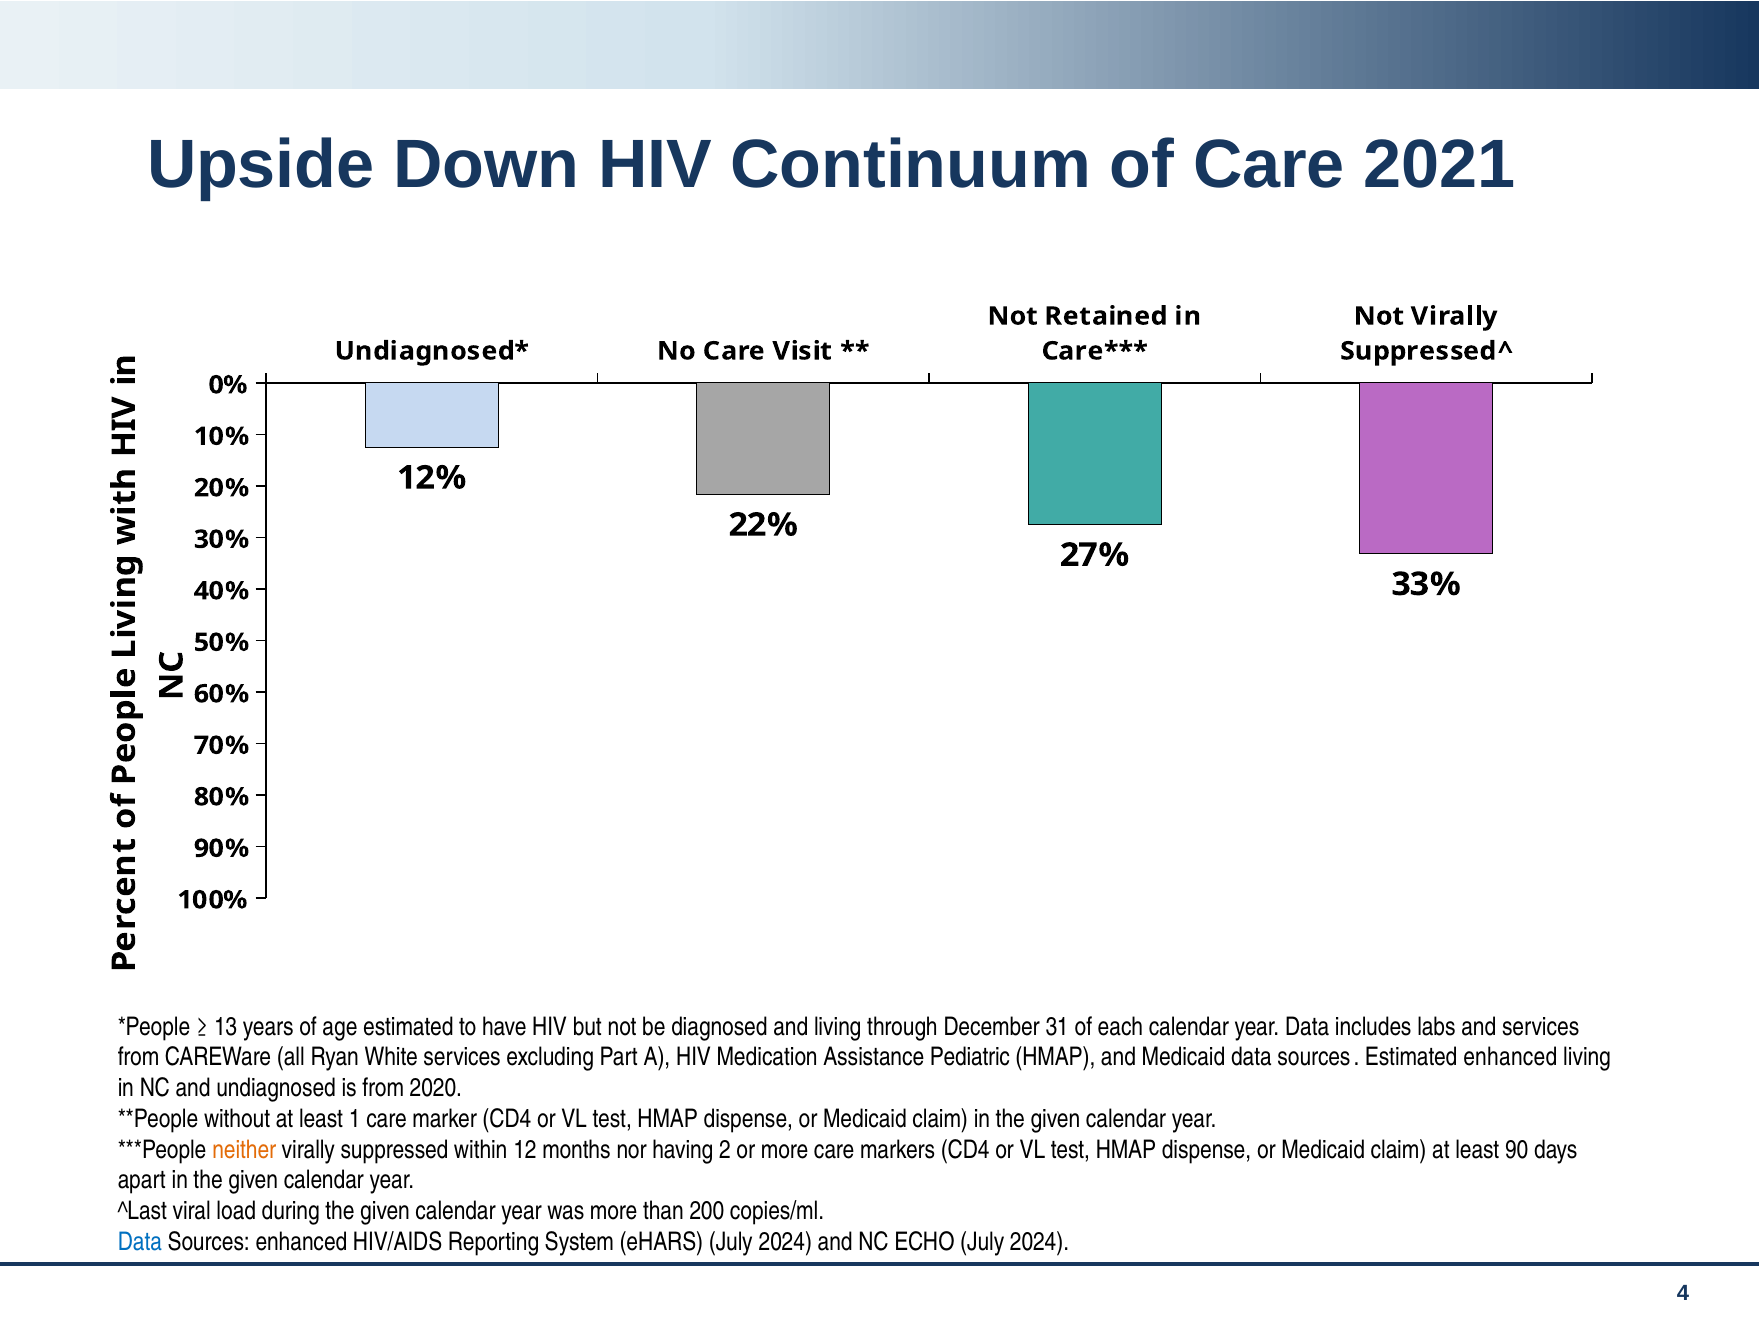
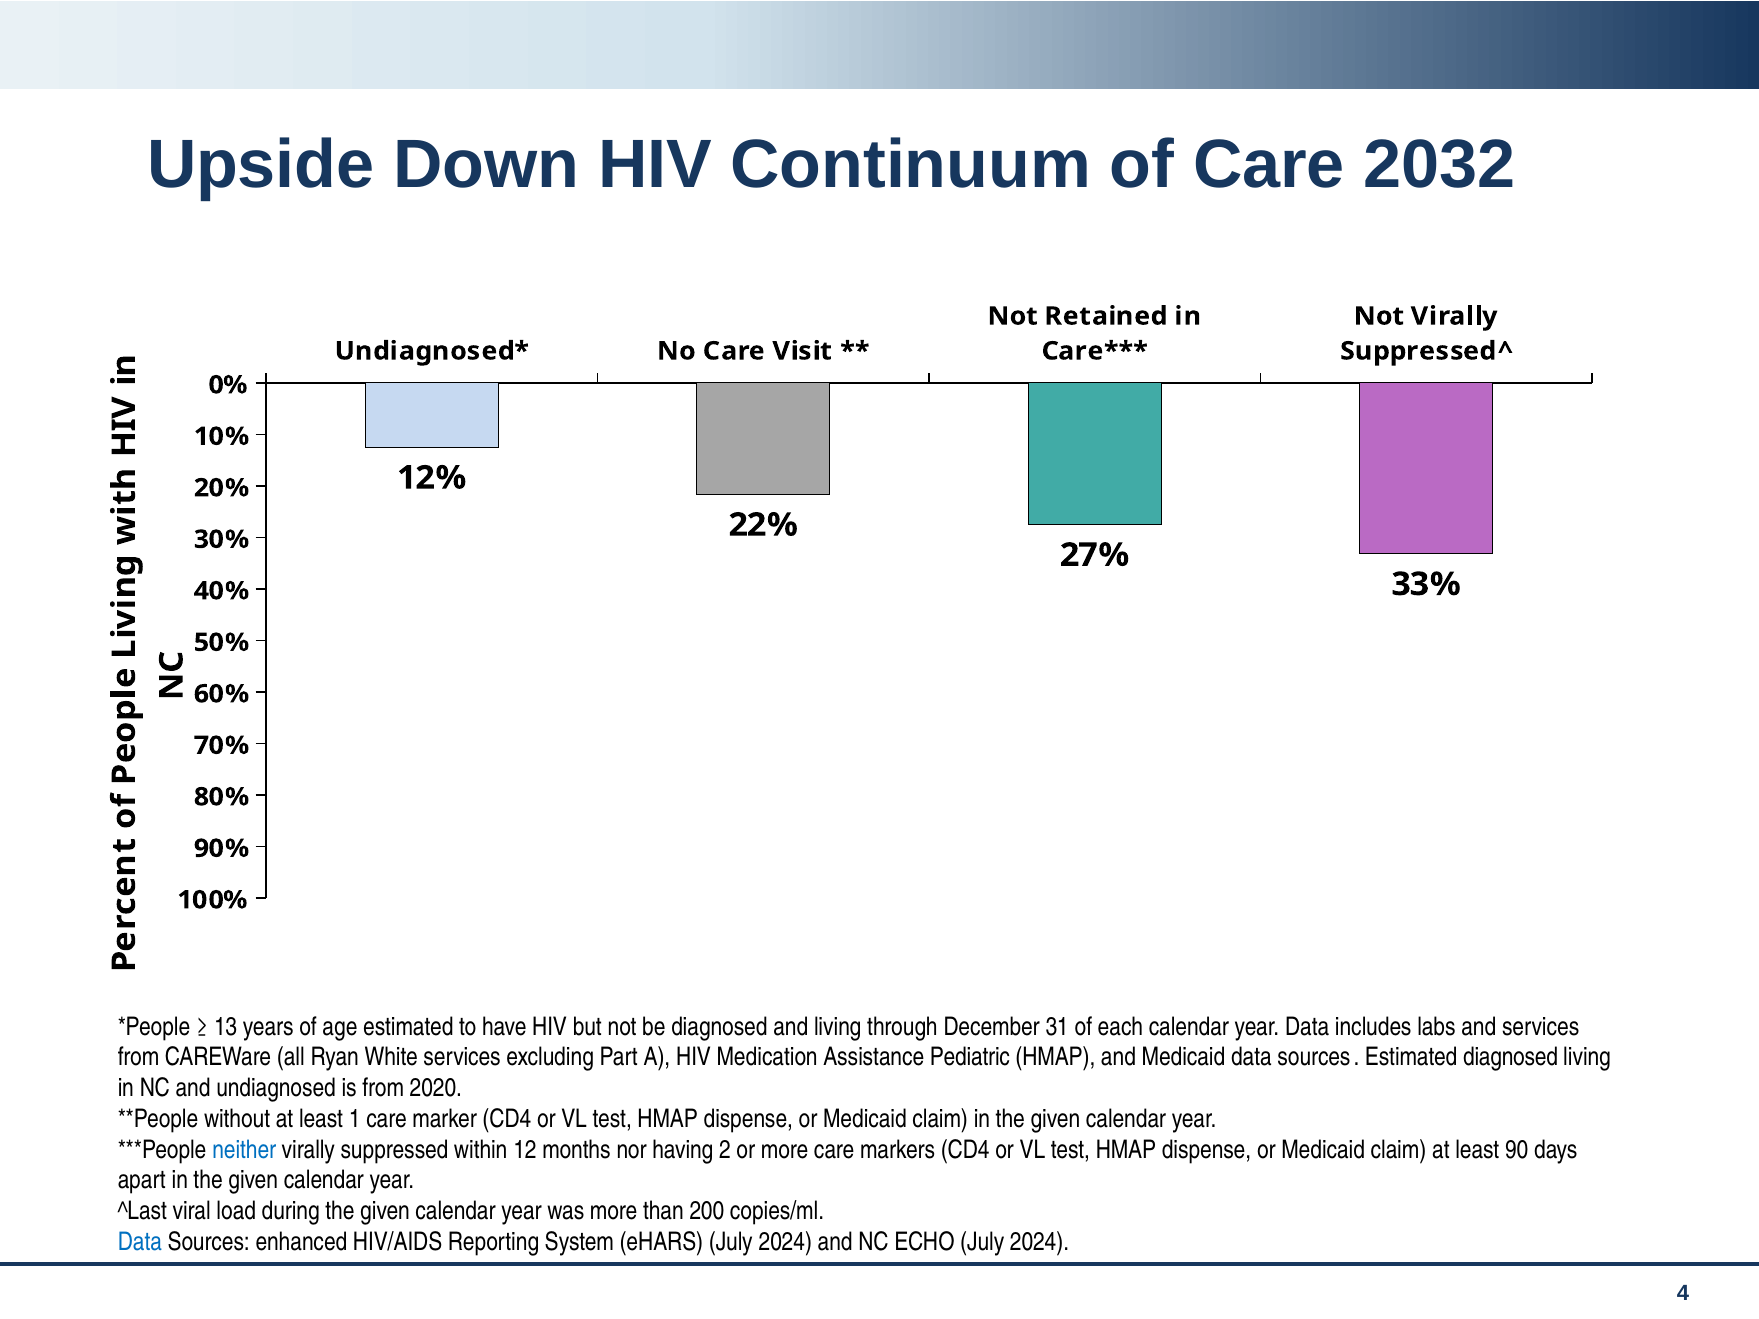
2021: 2021 -> 2032 (1440, 165)
Estimated enhanced: enhanced -> diagnosed (1511, 1058)
neither colour: orange -> blue (244, 1150)
